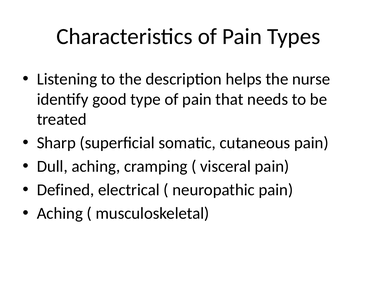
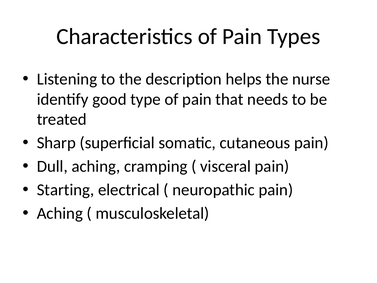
Defined: Defined -> Starting (65, 190)
